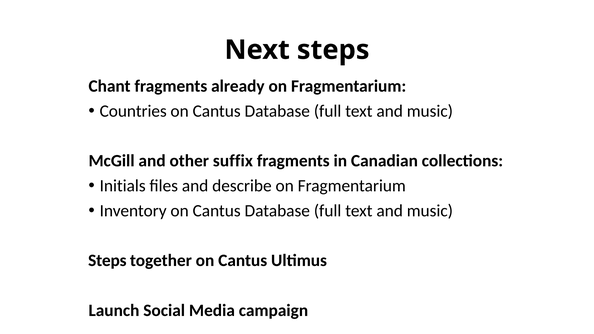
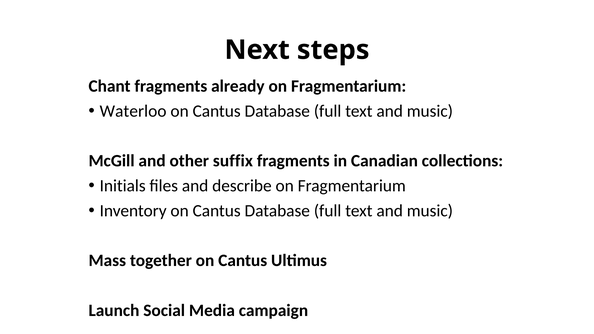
Countries: Countries -> Waterloo (133, 111)
Steps: Steps -> Mass (107, 261)
